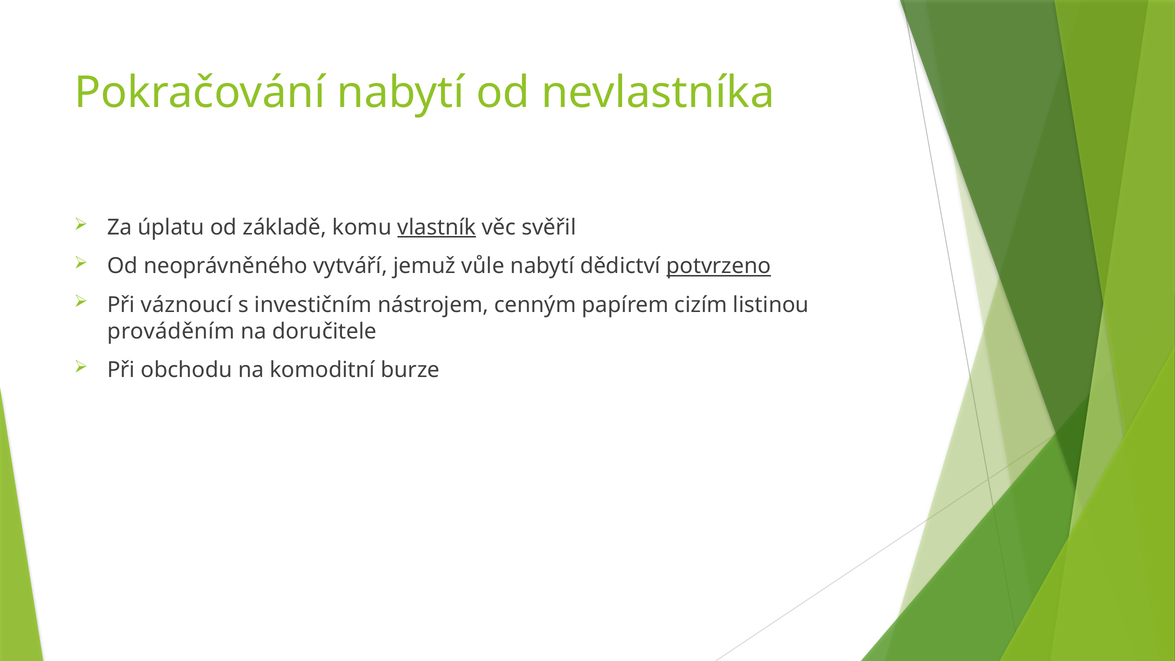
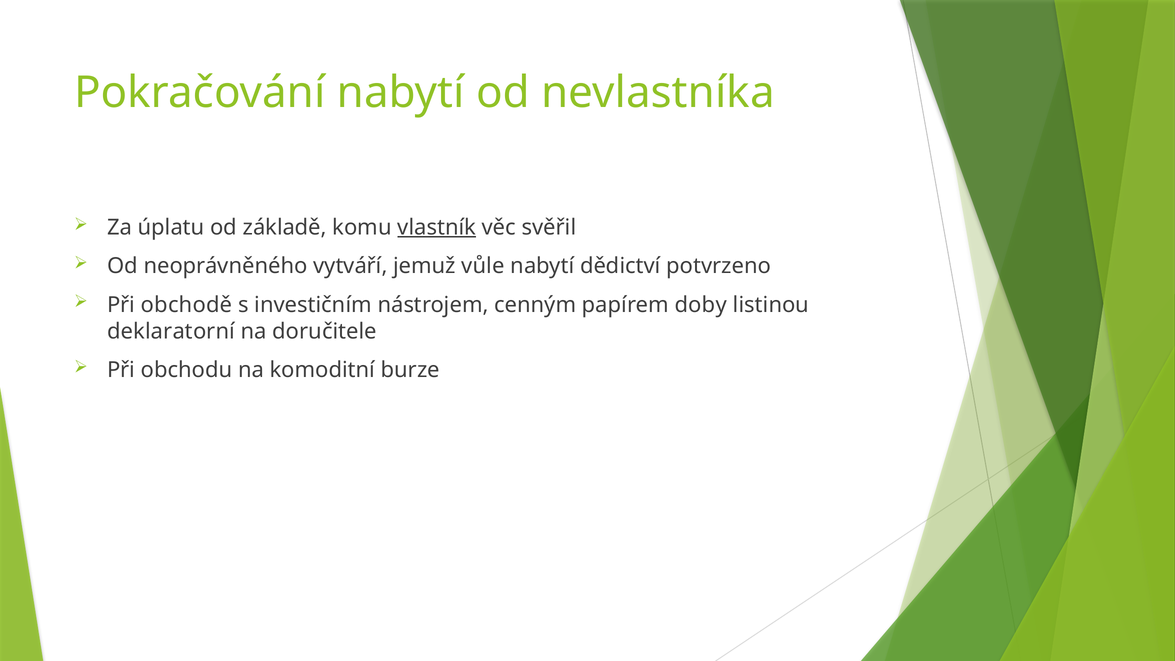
potvrzeno underline: present -> none (719, 266)
váznoucí: váznoucí -> obchodě (187, 305)
cizím: cizím -> doby (701, 305)
prováděním: prováděním -> deklaratorní (171, 331)
